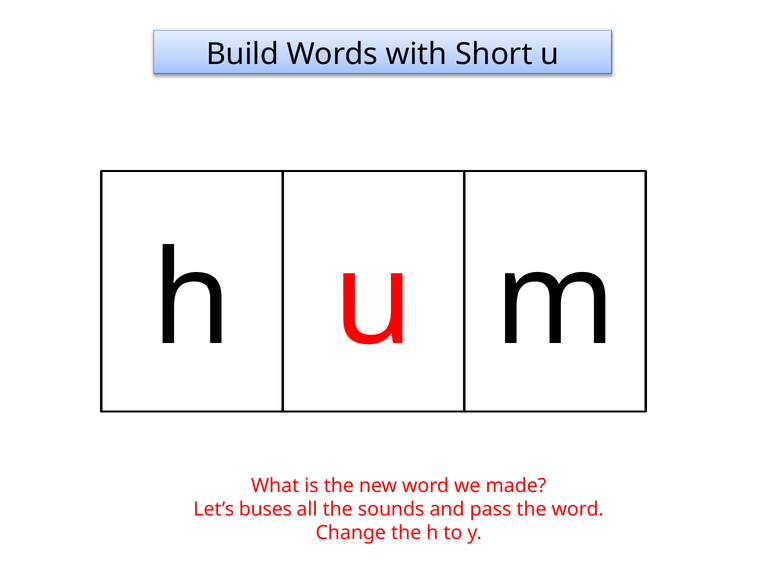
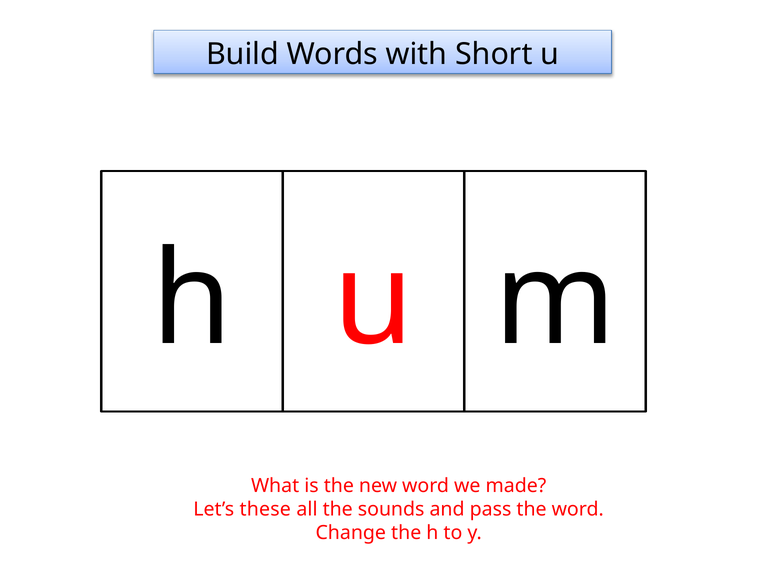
buses: buses -> these (265, 510)
